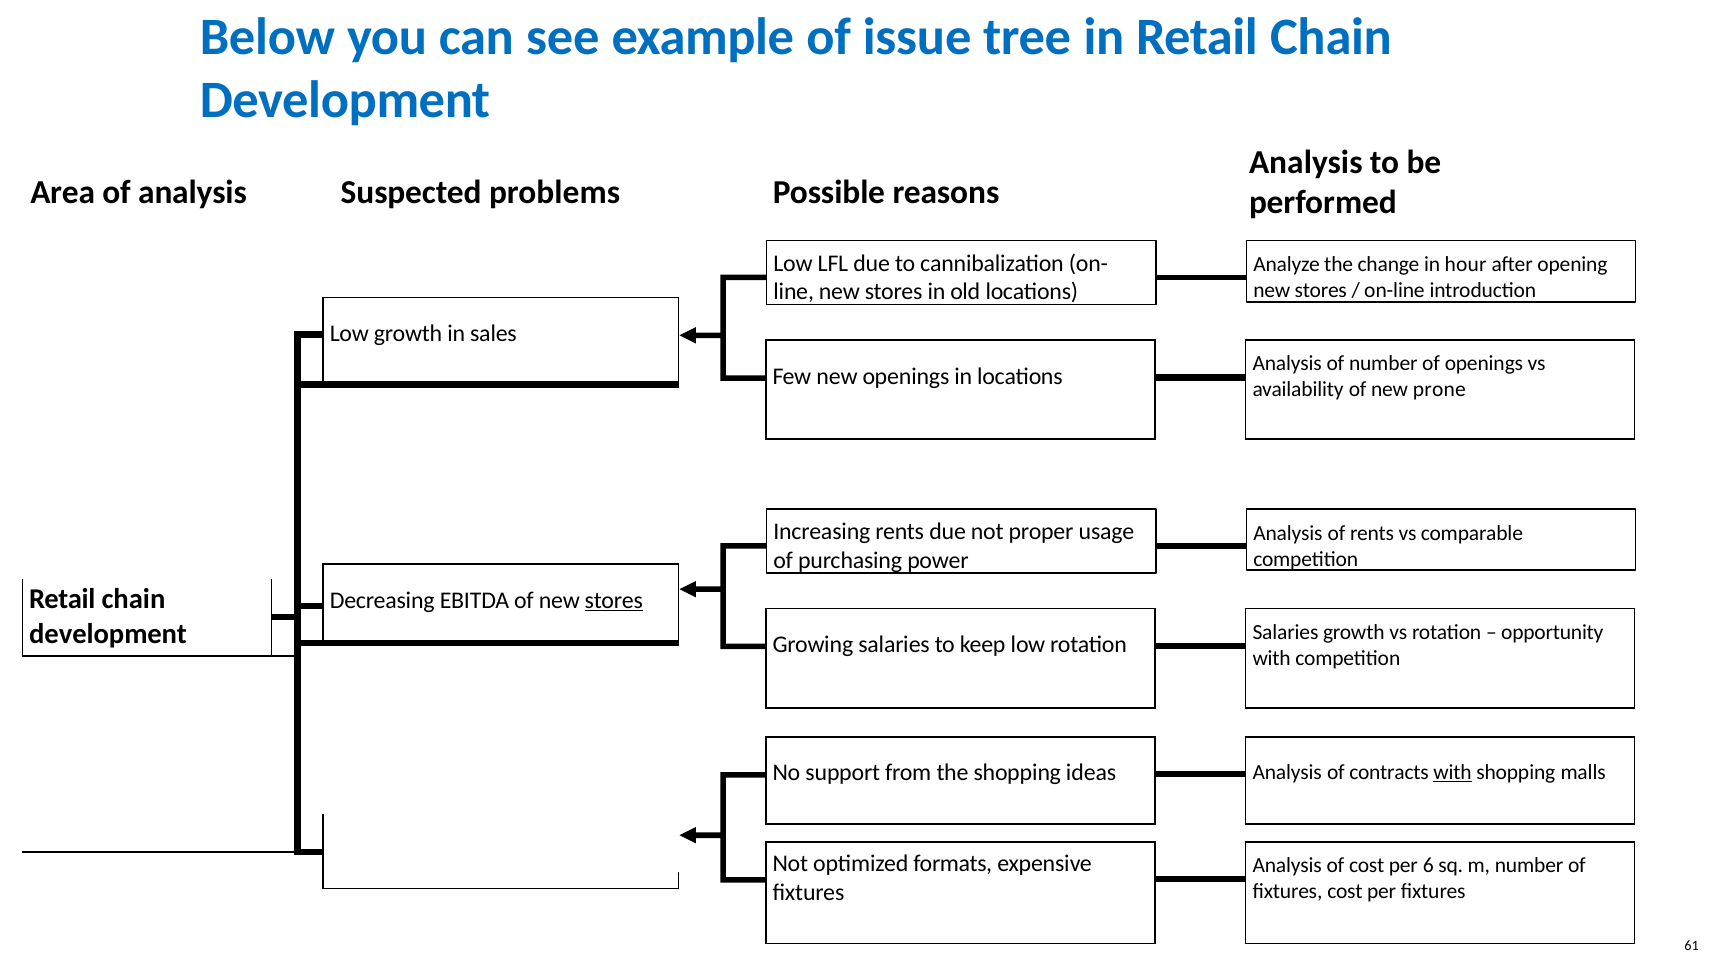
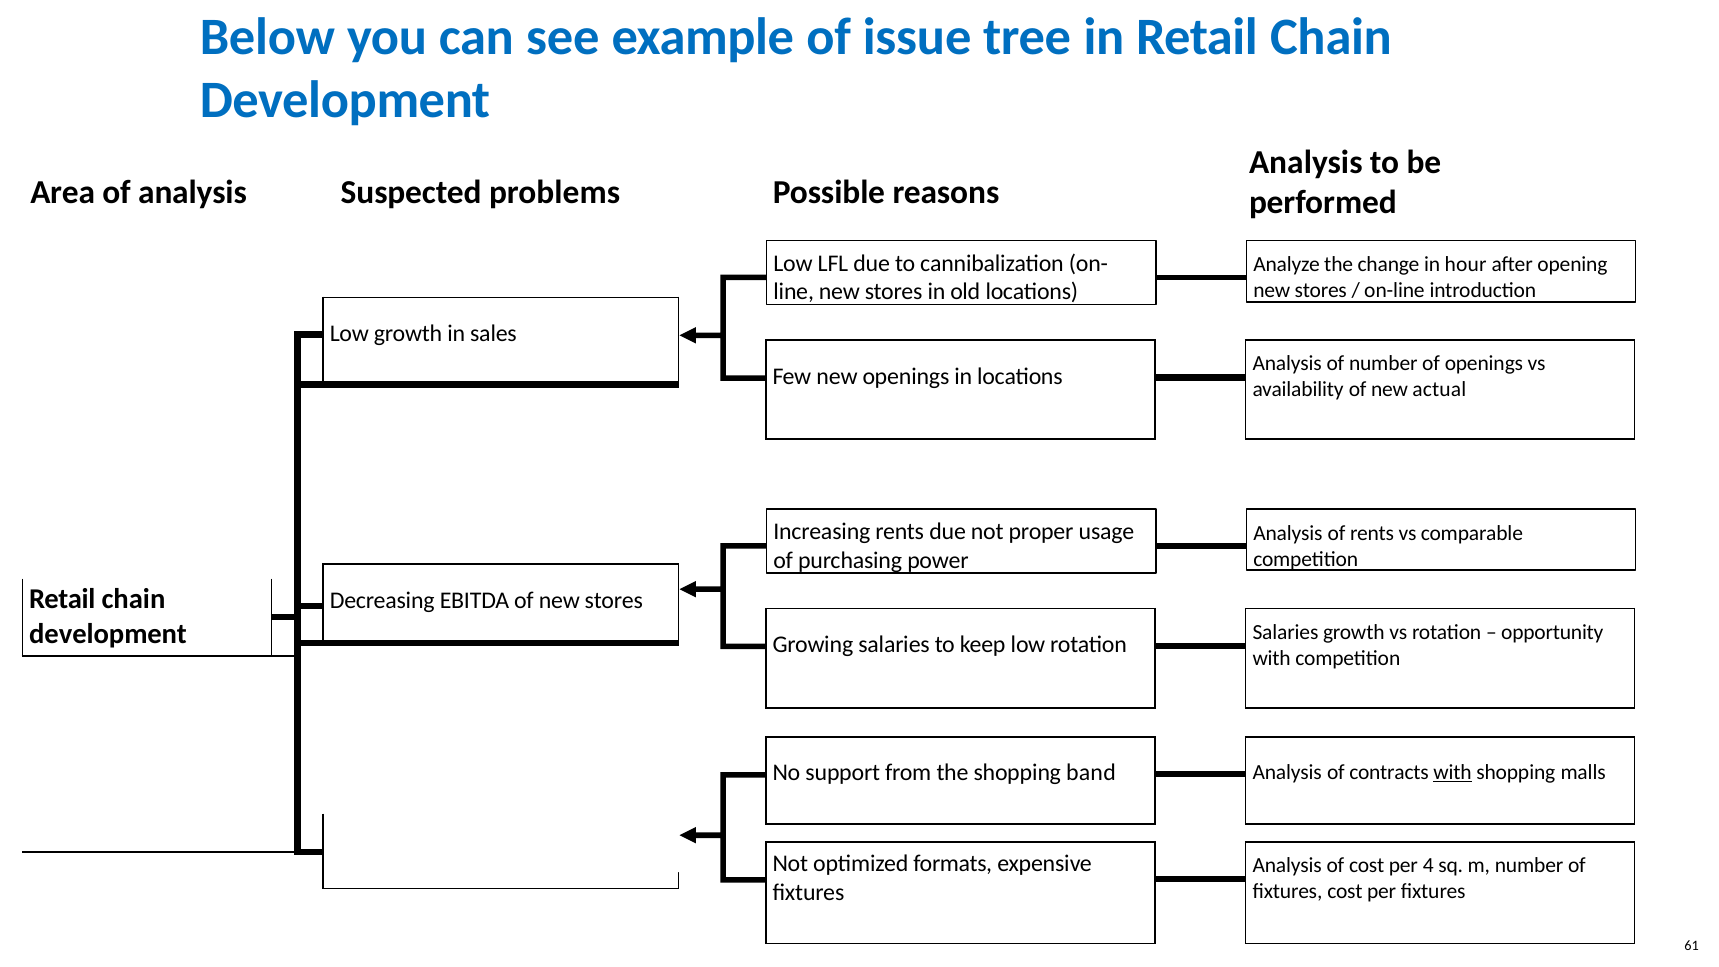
prone: prone -> actual (1439, 389)
stores underline: present -> none (614, 600)
ideas: ideas -> band (1091, 773)
6: 6 -> 4 (1428, 865)
